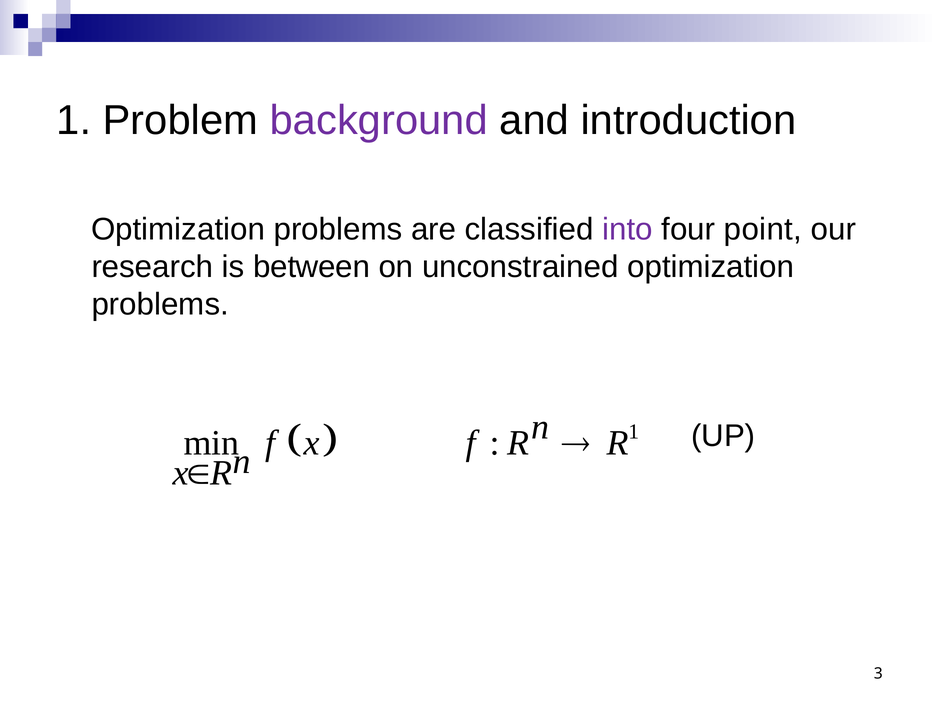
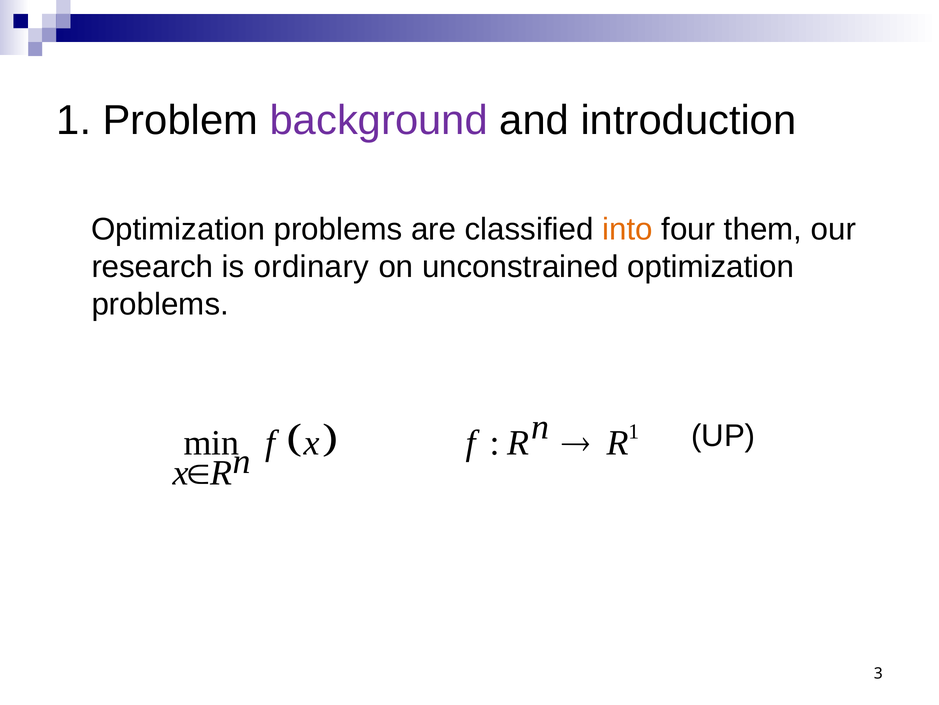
into colour: purple -> orange (627, 229)
point: point -> them (763, 229)
between: between -> ordinary (311, 267)
